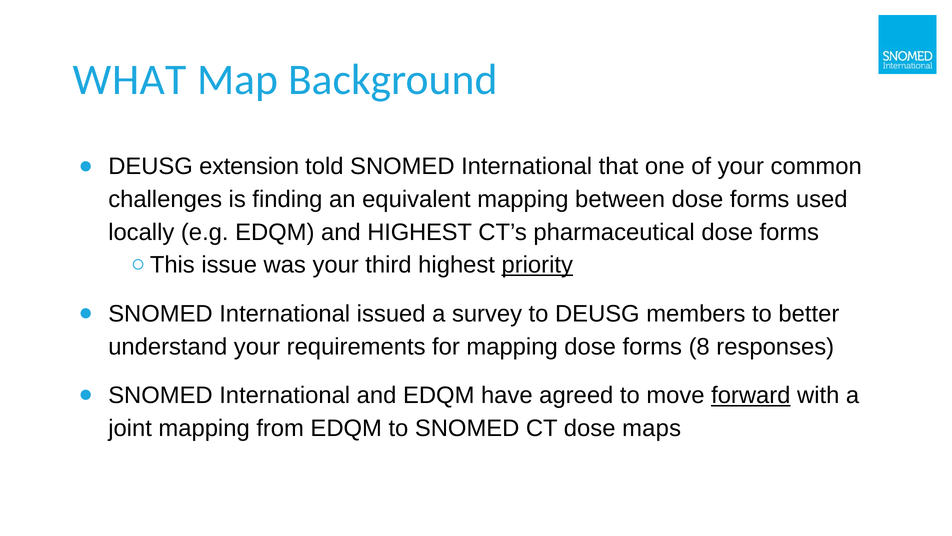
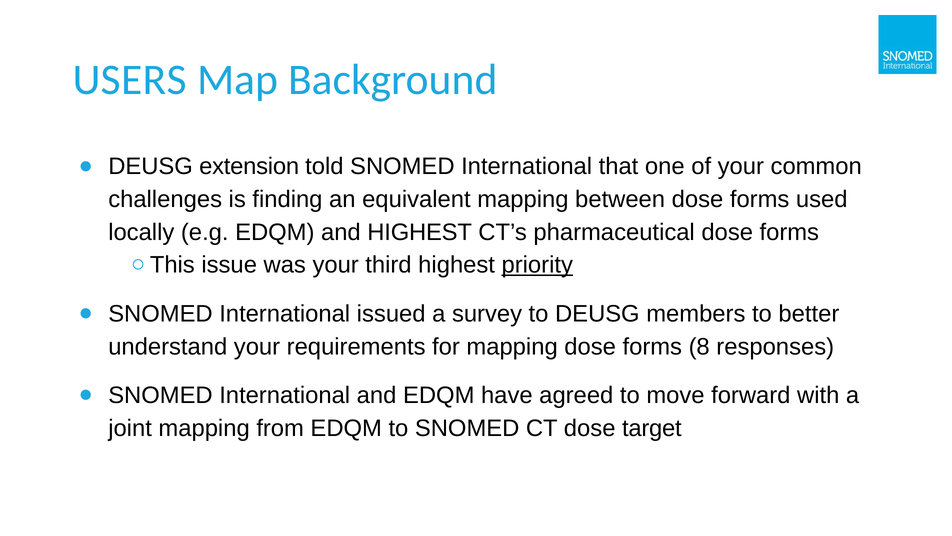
WHAT: WHAT -> USERS (130, 80)
forward underline: present -> none (751, 395)
maps: maps -> target (652, 428)
